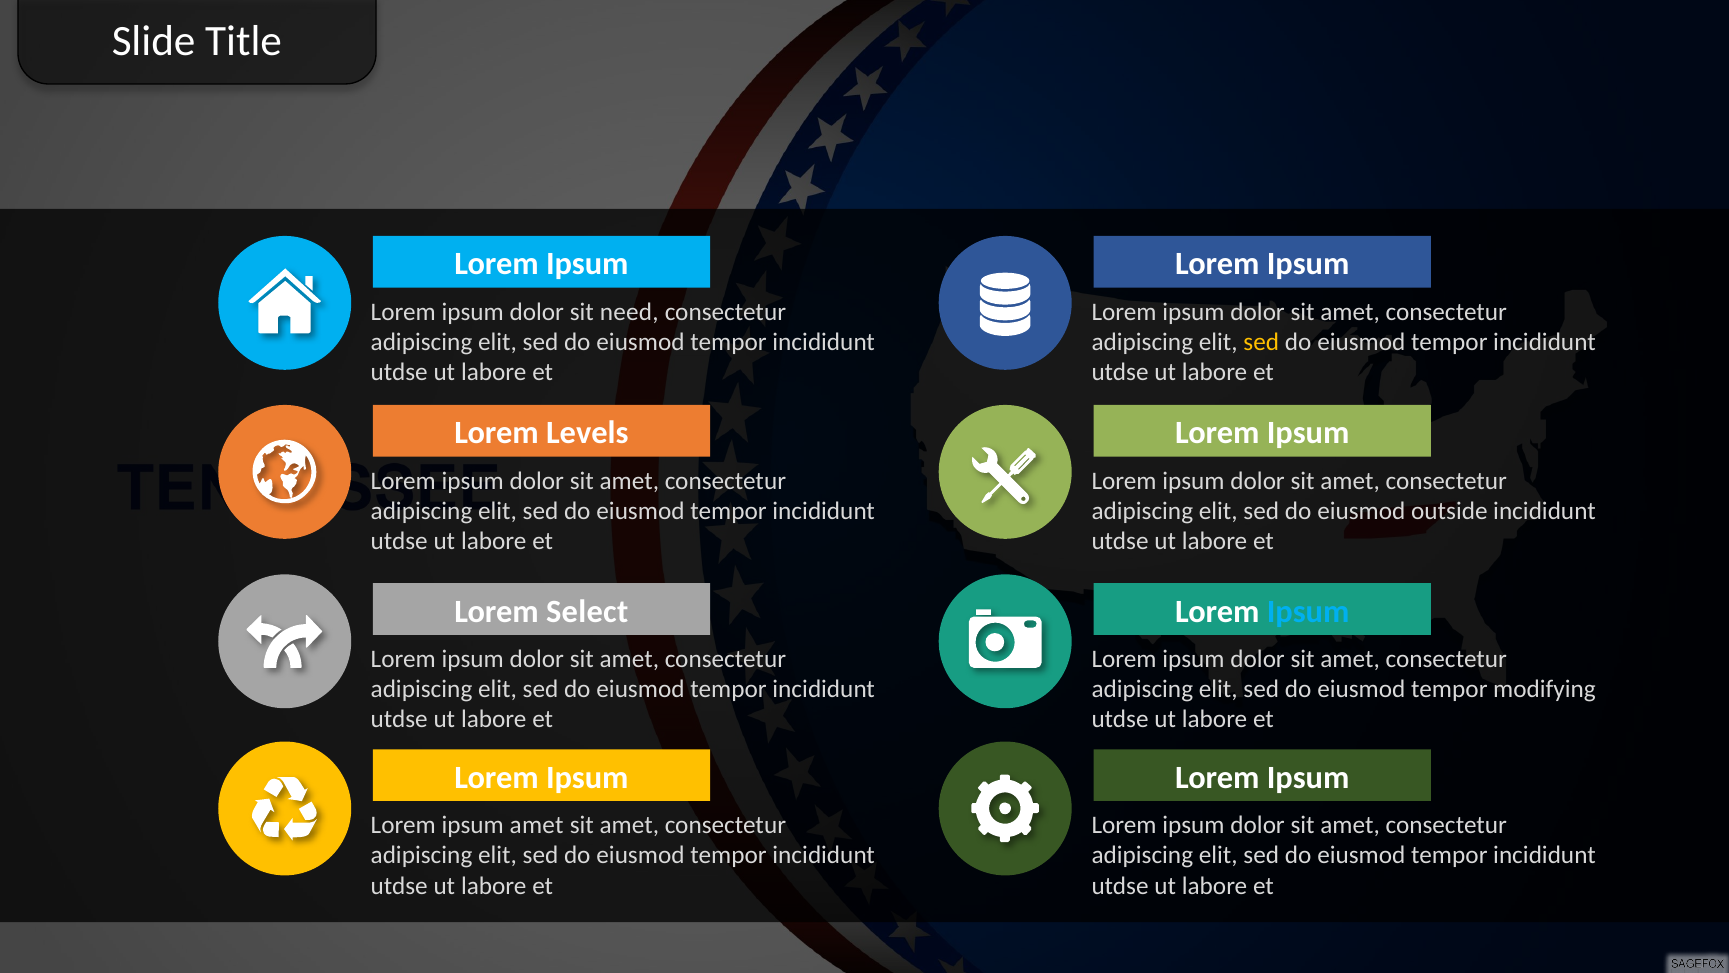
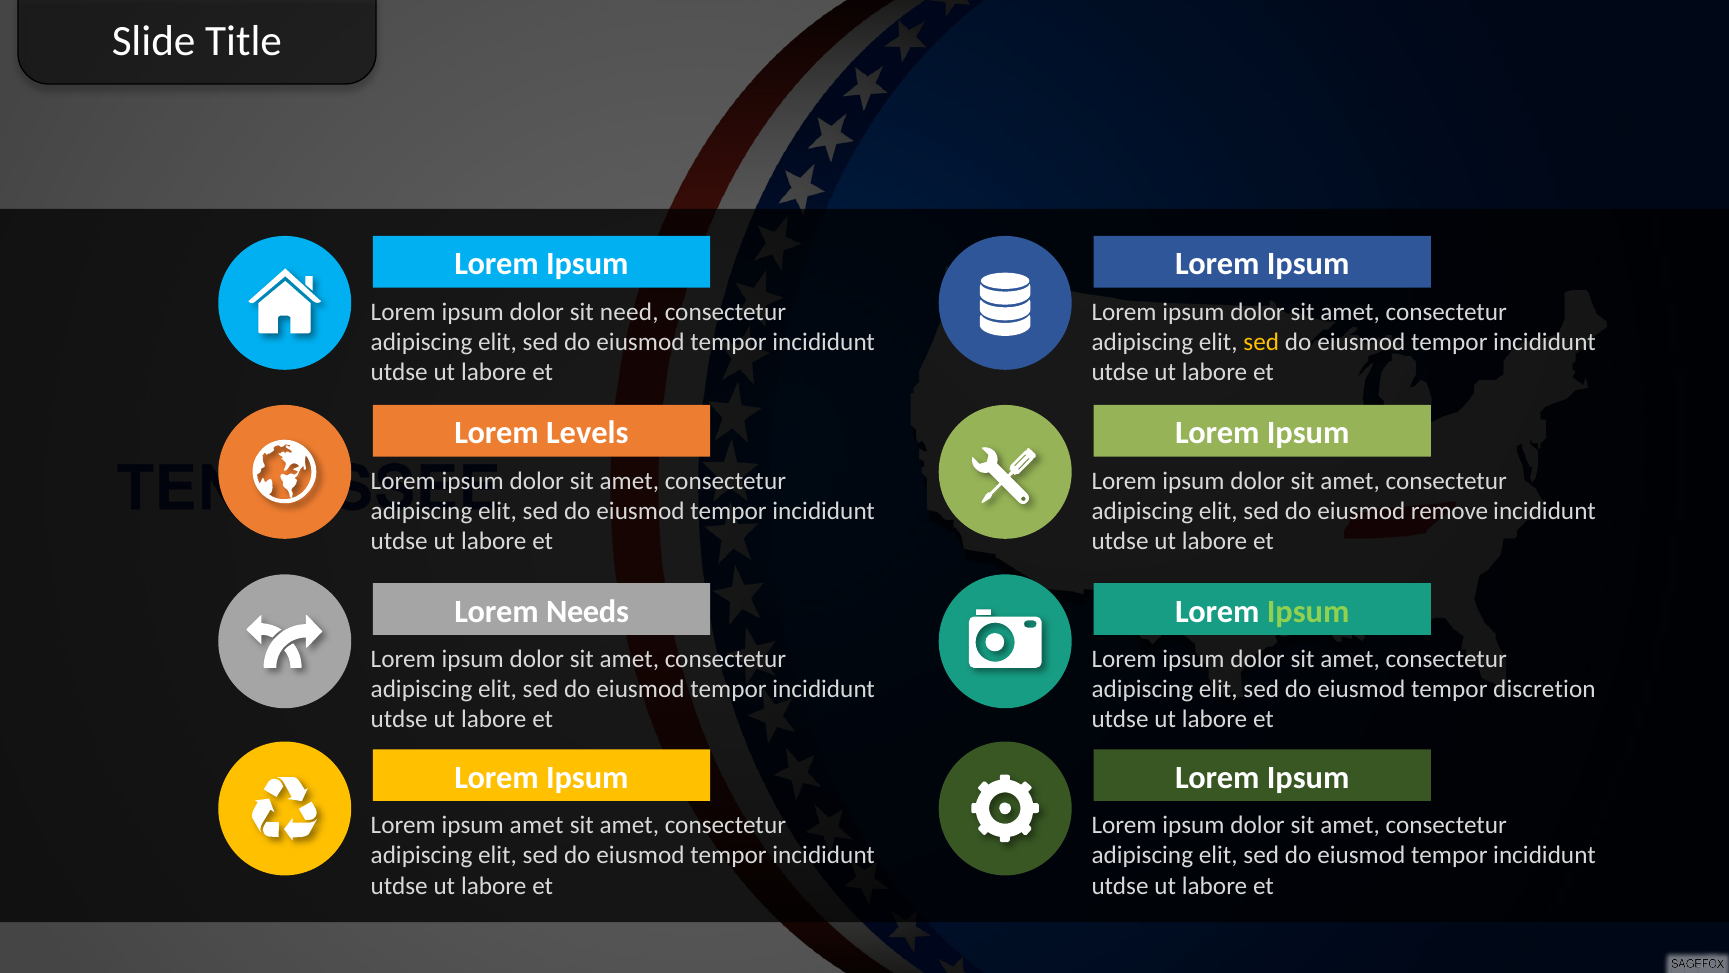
outside: outside -> remove (1450, 511)
Select: Select -> Needs (587, 611)
Ipsum colour: light blue -> light green (1308, 611)
modifying: modifying -> discretion (1544, 689)
